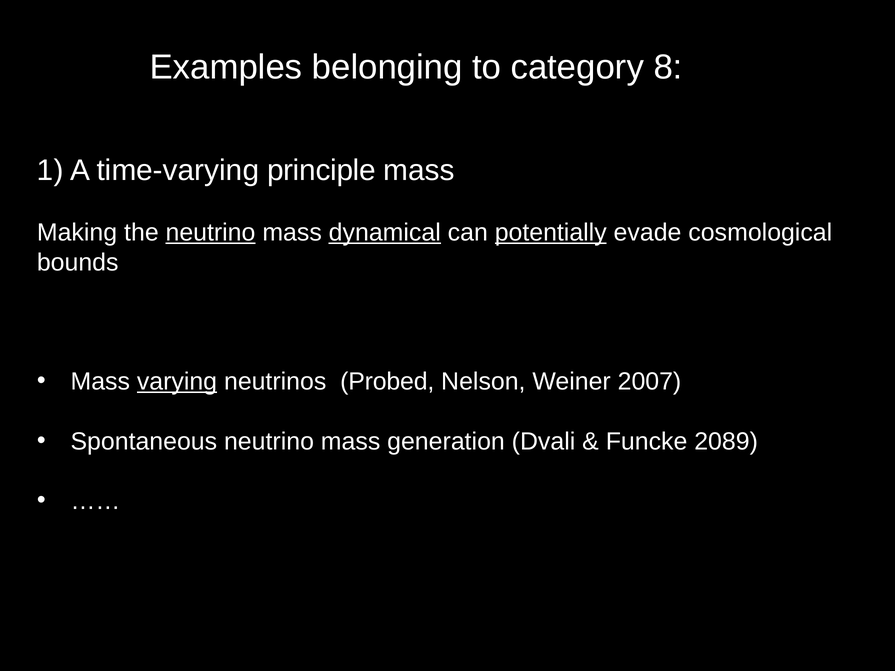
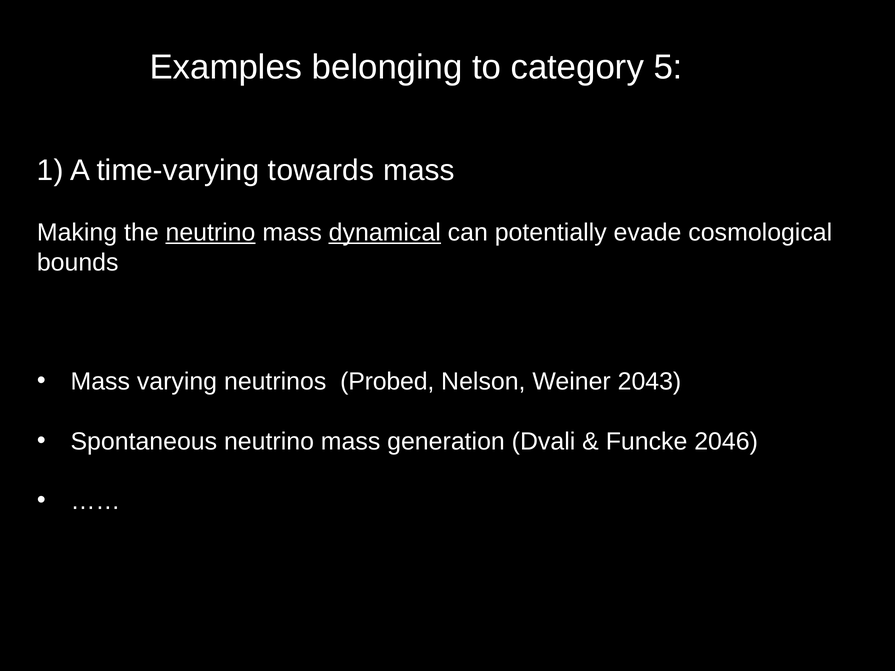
8: 8 -> 5 (668, 67)
principle: principle -> towards (321, 170)
potentially underline: present -> none (551, 233)
varying underline: present -> none (177, 382)
2007: 2007 -> 2043 (649, 382)
2089: 2089 -> 2046 (726, 441)
